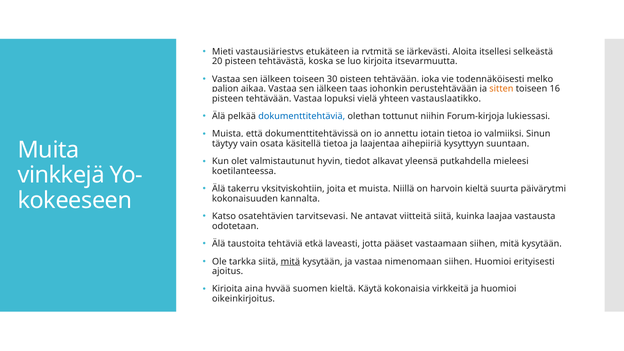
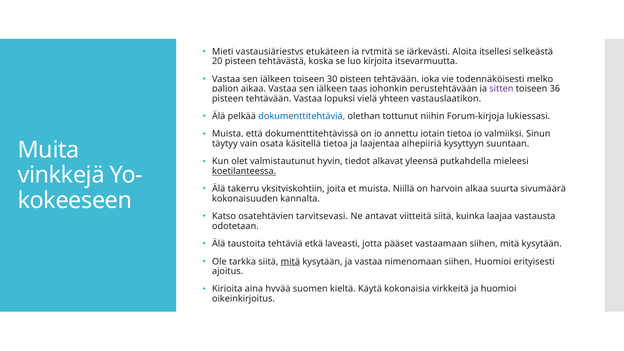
sitten colour: orange -> purple (501, 89)
16: 16 -> 36 (555, 89)
vastauslaatikko: vastauslaatikko -> vastauslaatikon (446, 99)
koetilanteessa underline: none -> present (244, 171)
harvoin kieltä: kieltä -> alkaa (477, 189)
päivärytmi: päivärytmi -> sivumäärä (543, 189)
